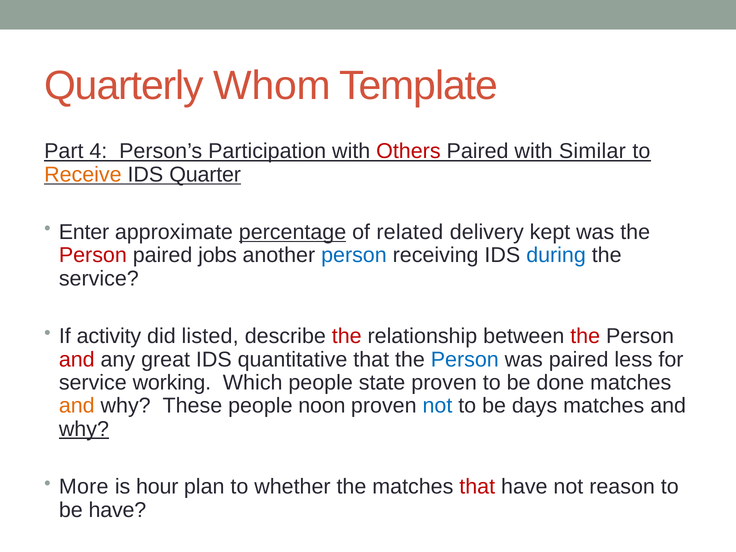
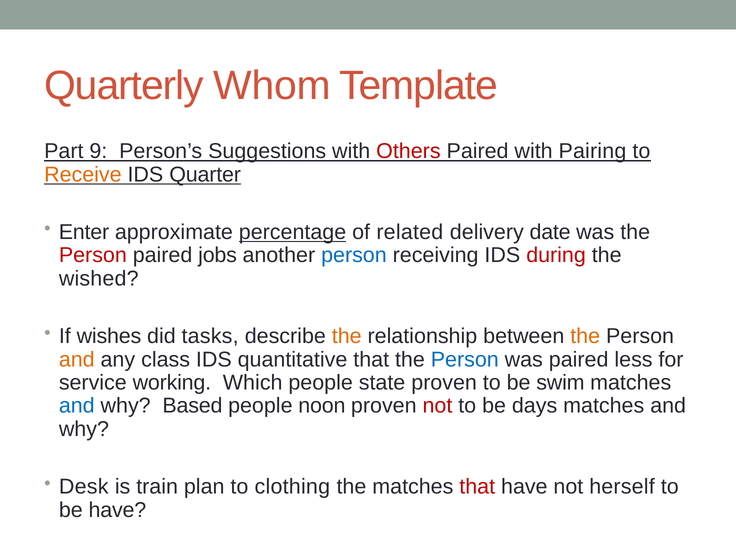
4: 4 -> 9 (98, 151)
Participation: Participation -> Suggestions (267, 151)
Similar: Similar -> Pairing (592, 151)
kept: kept -> date (550, 232)
during colour: blue -> red (556, 255)
service: service -> wished (99, 279)
activity: activity -> wishes (109, 336)
listed: listed -> tasks (210, 336)
the colour: red -> orange (347, 336)
the colour: red -> orange (585, 336)
and colour: red -> orange (77, 360)
great: great -> class (166, 360)
done: done -> swim (560, 383)
and colour: orange -> blue (77, 406)
These: These -> Based (192, 406)
not colour: blue -> red (437, 406)
why underline: present -> none (84, 429)
More: More -> Desk (84, 487)
hour: hour -> train (157, 487)
whether: whether -> clothing (292, 487)
reason: reason -> herself (622, 487)
